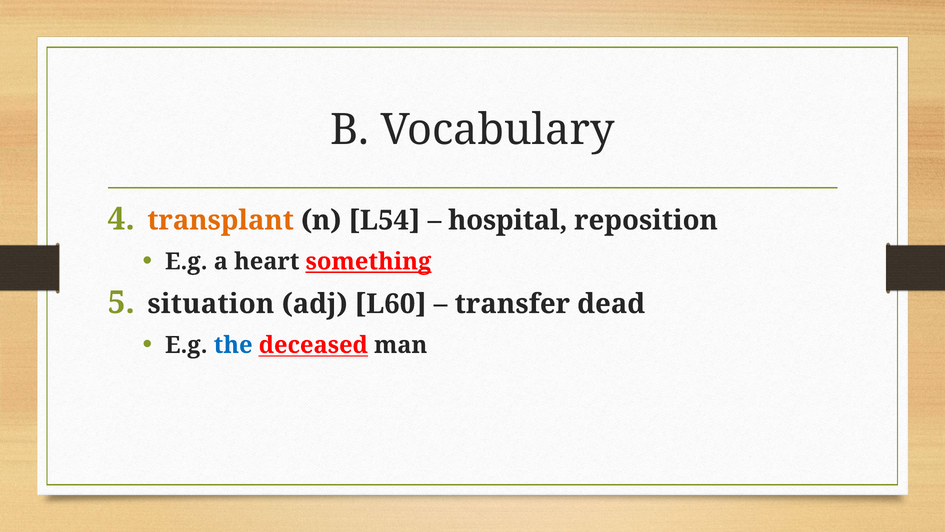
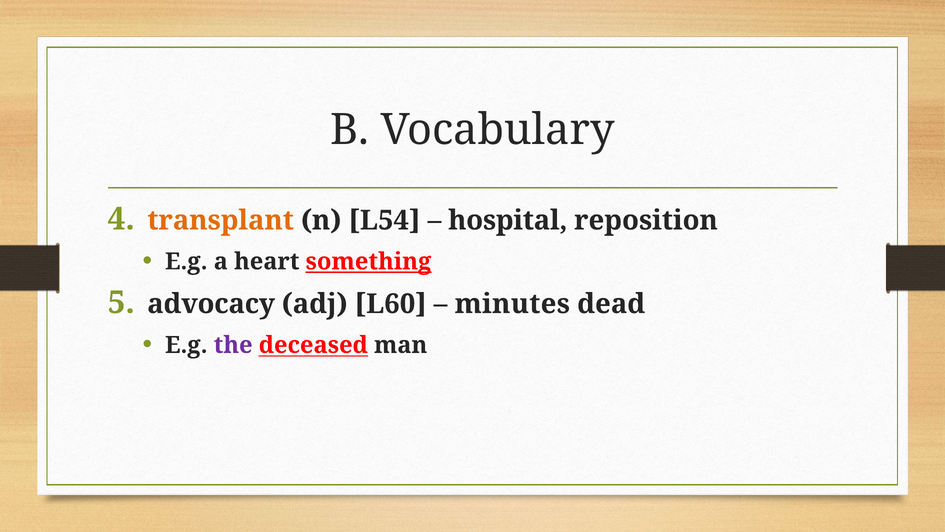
situation: situation -> advocacy (211, 304)
transfer: transfer -> minutes (512, 304)
the colour: blue -> purple (233, 345)
